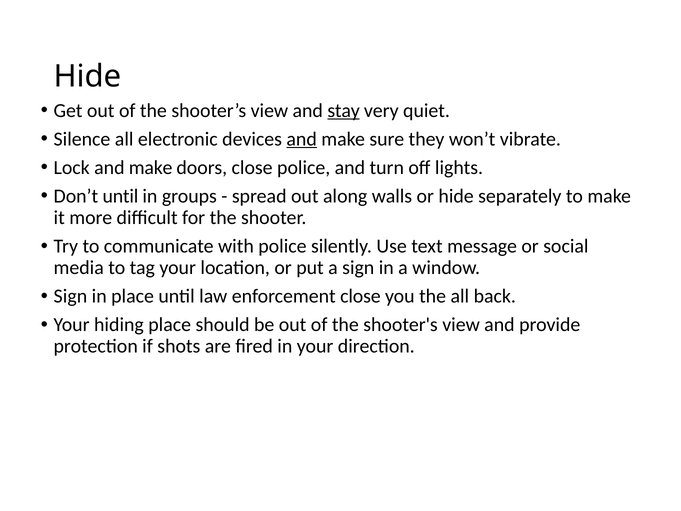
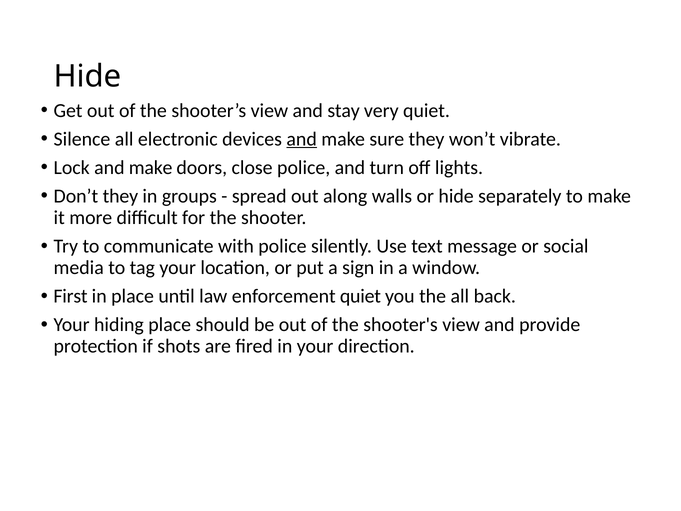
stay underline: present -> none (344, 110)
Don’t until: until -> they (120, 196)
Sign: Sign -> First (71, 296)
enforcement close: close -> quiet (360, 296)
